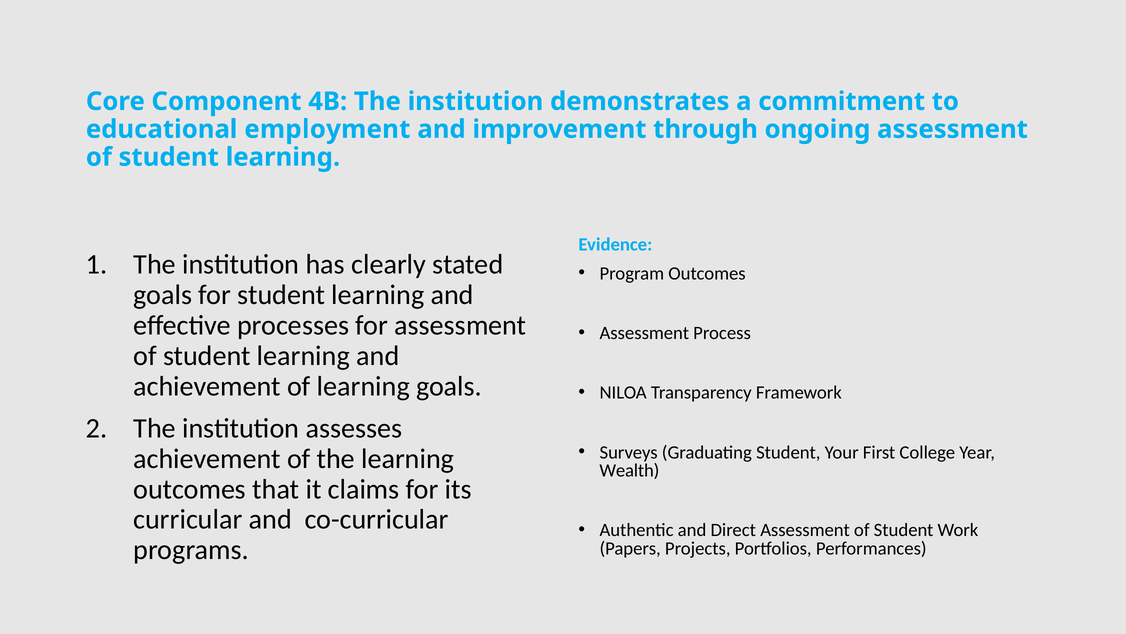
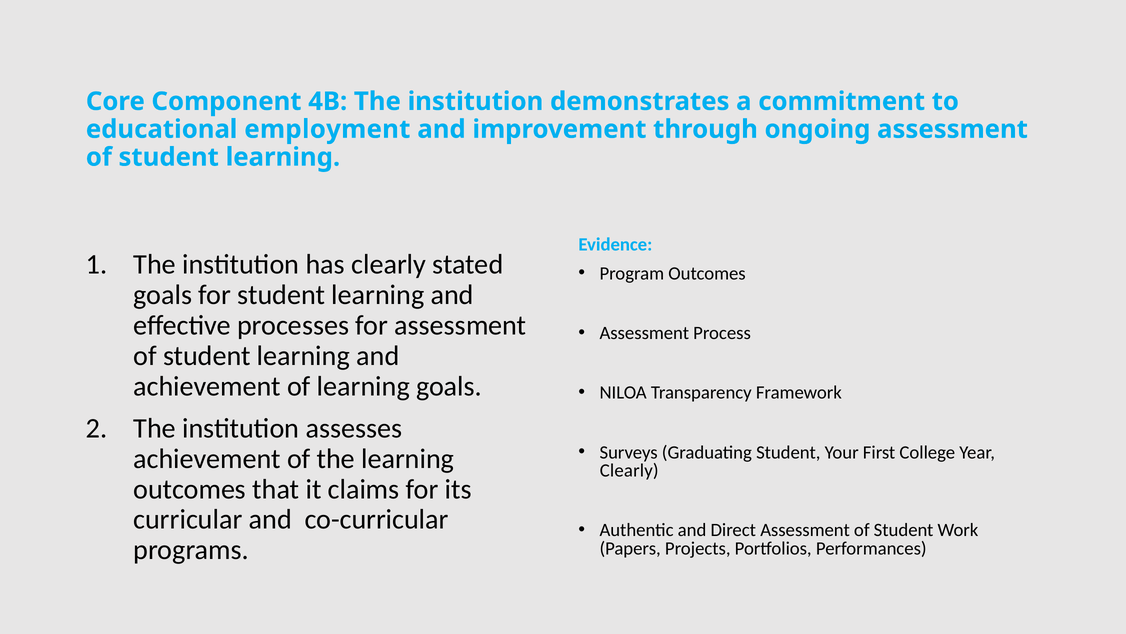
Wealth: Wealth -> Clearly (629, 470)
